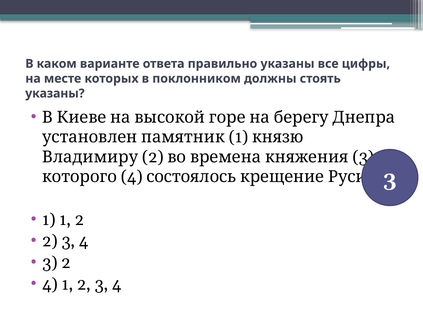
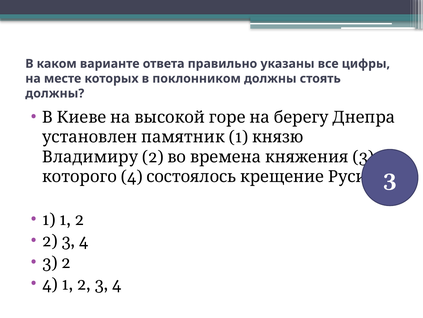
указаны: указаны -> должны (55, 93)
